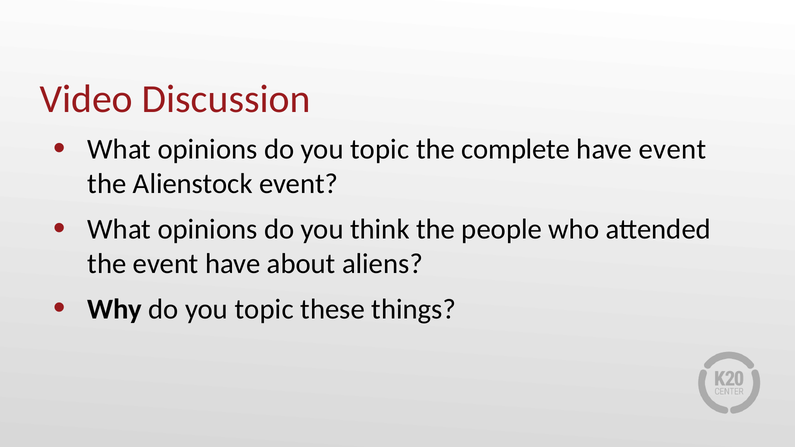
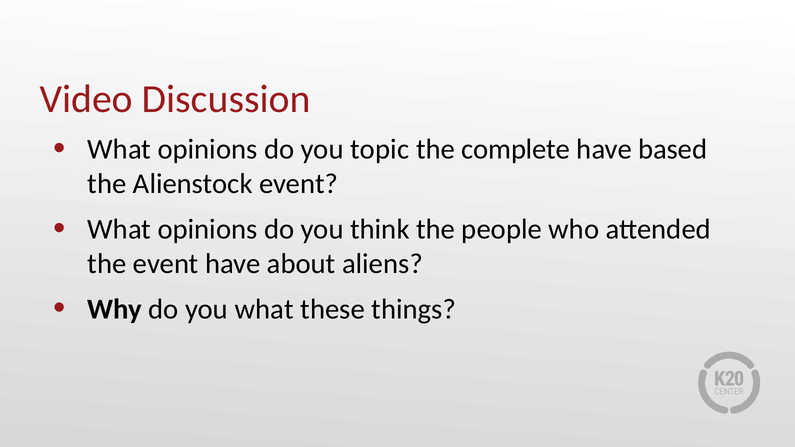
have event: event -> based (673, 149)
Why do you topic: topic -> what (264, 309)
